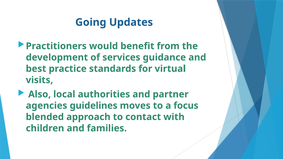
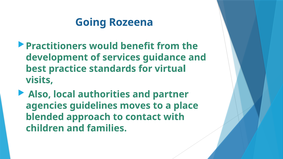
Updates: Updates -> Rozeena (131, 22)
focus: focus -> place (186, 106)
